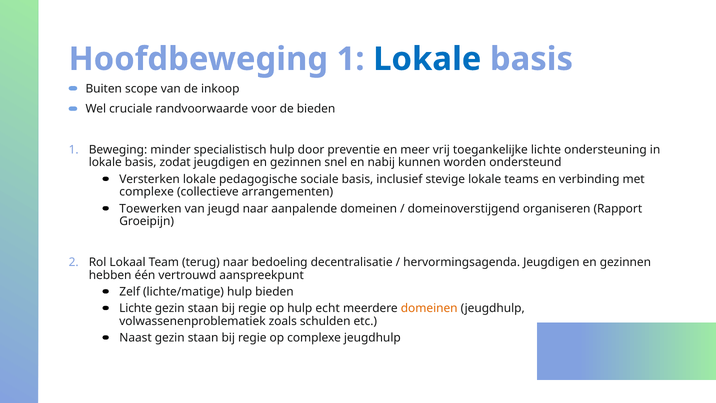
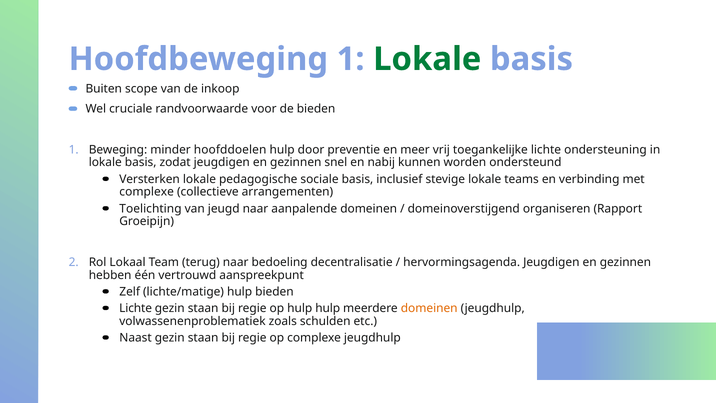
Lokale colour: blue -> green (427, 59)
specialistisch: specialistisch -> hoofddoelen (230, 150)
Toewerken: Toewerken -> Toelichting (150, 209)
hulp echt: echt -> hulp (328, 308)
